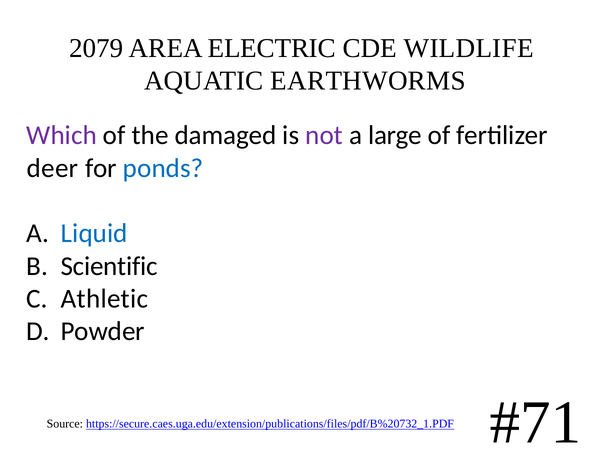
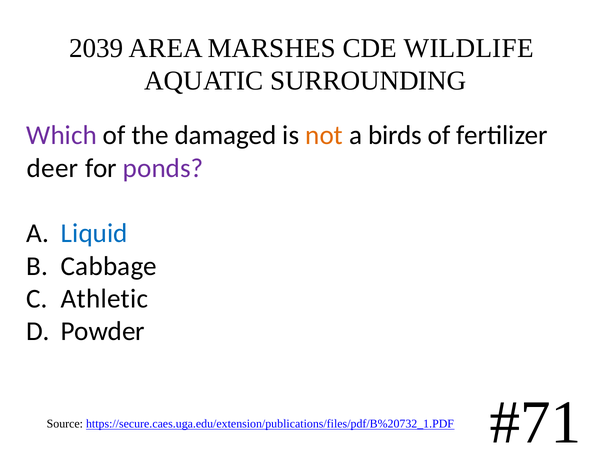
2079: 2079 -> 2039 (96, 48)
ELECTRIC: ELECTRIC -> MARSHES (272, 48)
EARTHWORMS: EARTHWORMS -> SURROUNDING (368, 81)
not colour: purple -> orange (324, 135)
large: large -> birds (395, 135)
ponds colour: blue -> purple (163, 168)
Scientific: Scientific -> Cabbage (109, 266)
